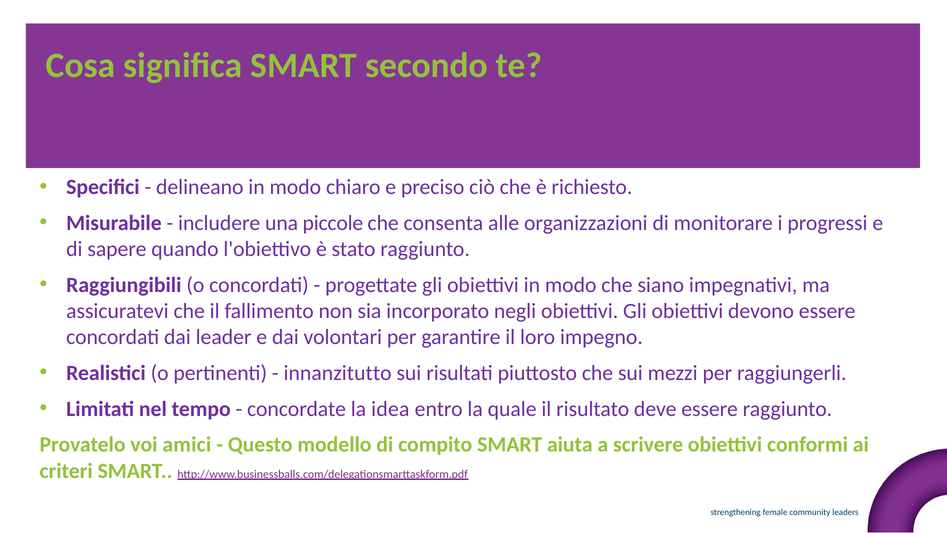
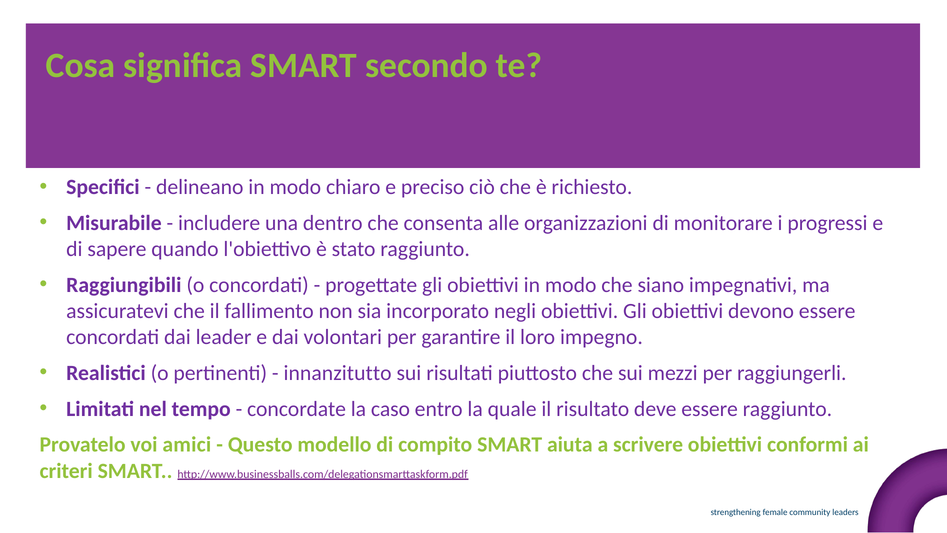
piccole: piccole -> dentro (333, 223)
idea: idea -> caso (390, 409)
